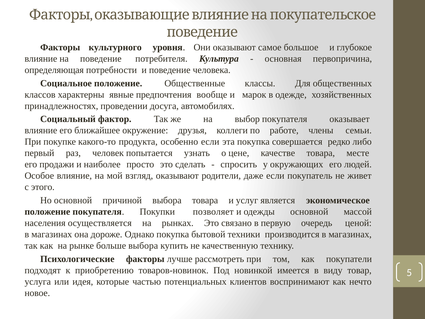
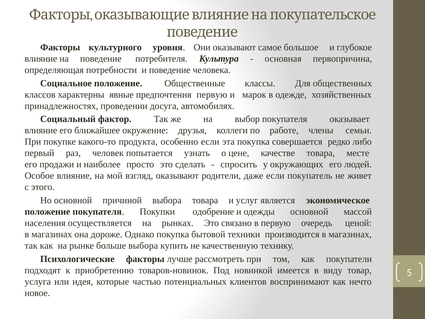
предпочтения вообще: вообще -> первую (212, 95)
позволяет: позволяет -> одобрение (213, 212)
